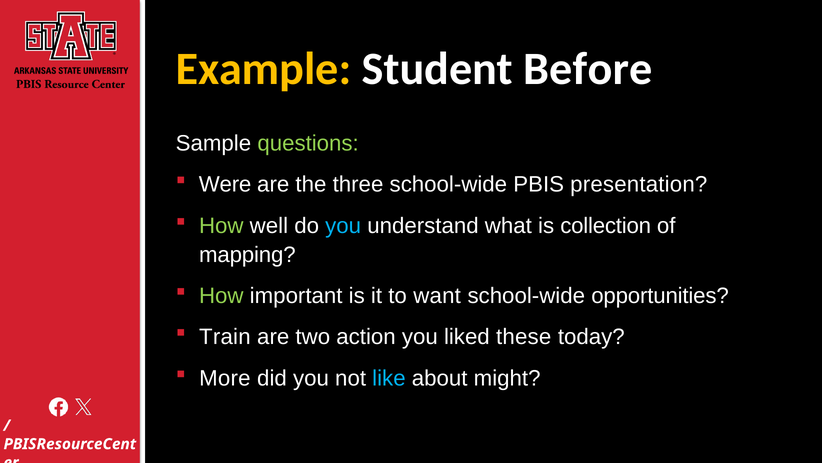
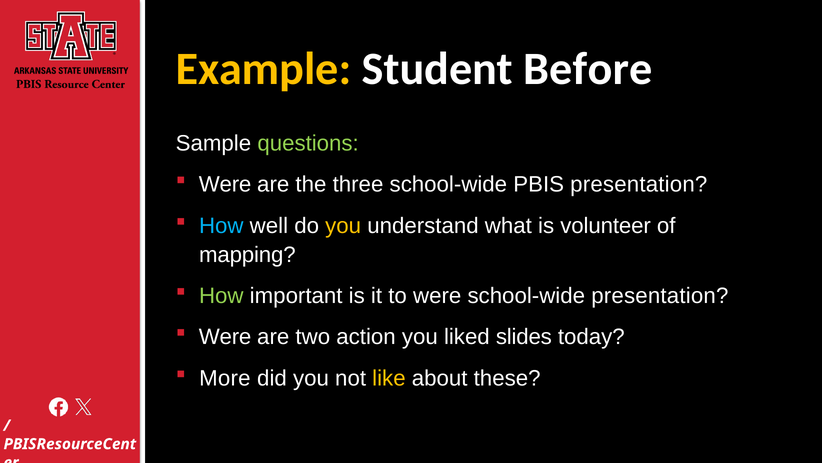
How colour: light green -> light blue (221, 225)
you colour: light blue -> yellow (343, 225)
collection: collection -> volunteer (606, 225)
to want: want -> were (437, 295)
school-wide opportunities: opportunities -> presentation (660, 295)
Train: Train -> Were (225, 337)
these: these -> slides (524, 337)
like colour: light blue -> yellow (389, 378)
might: might -> these (507, 378)
